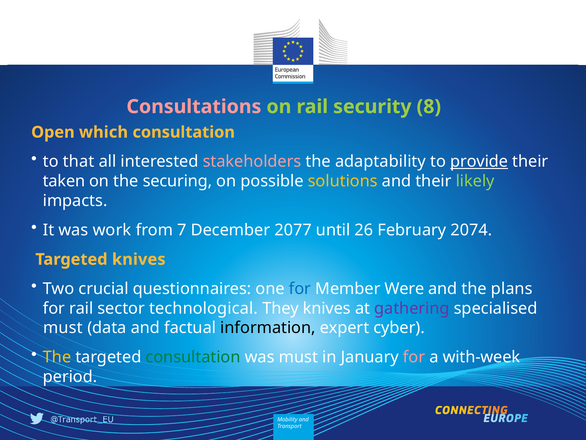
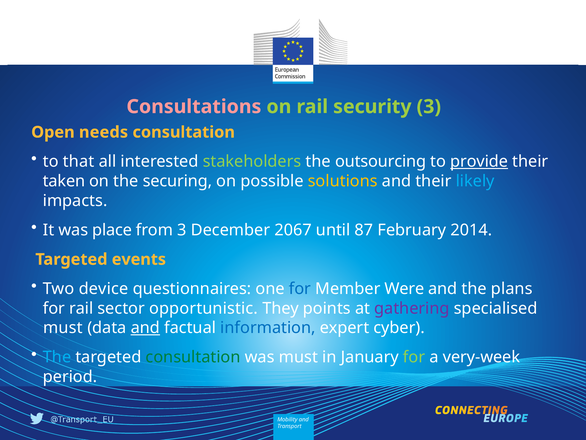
security 8: 8 -> 3 (429, 107)
which: which -> needs (104, 132)
stakeholders colour: pink -> light green (252, 161)
adaptability: adaptability -> outsourcing (381, 161)
likely colour: light green -> light blue (475, 181)
work: work -> place (112, 230)
from 7: 7 -> 3 (182, 230)
2077: 2077 -> 2067 (293, 230)
26: 26 -> 87 (364, 230)
2074: 2074 -> 2014 (471, 230)
Targeted knives: knives -> events (139, 259)
crucial: crucial -> device (103, 288)
technological: technological -> opportunistic (203, 308)
They knives: knives -> points (327, 308)
and underline: none -> present (145, 328)
information colour: black -> blue (268, 328)
The colour: yellow -> light blue (57, 357)
for colour: pink -> light green (414, 357)
with-week: with-week -> very-week (481, 357)
